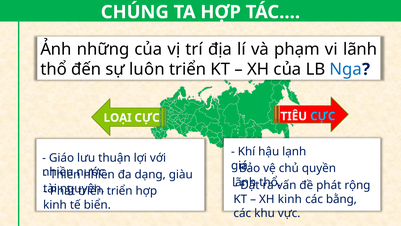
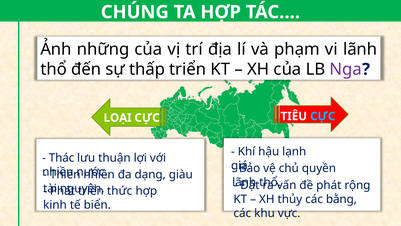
luôn: luôn -> thấp (147, 69)
Nga colour: blue -> purple (346, 69)
Giáo: Giáo -> Thác (62, 158)
triển: triển -> thức (120, 190)
XH kinh: kinh -> thủy (290, 199)
